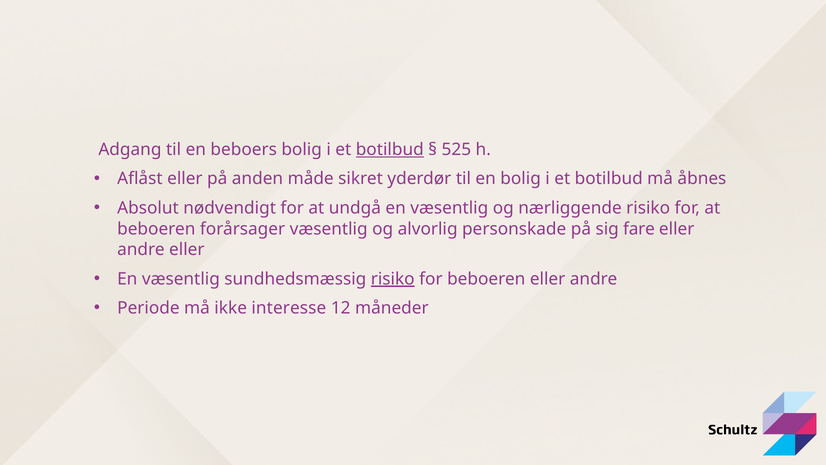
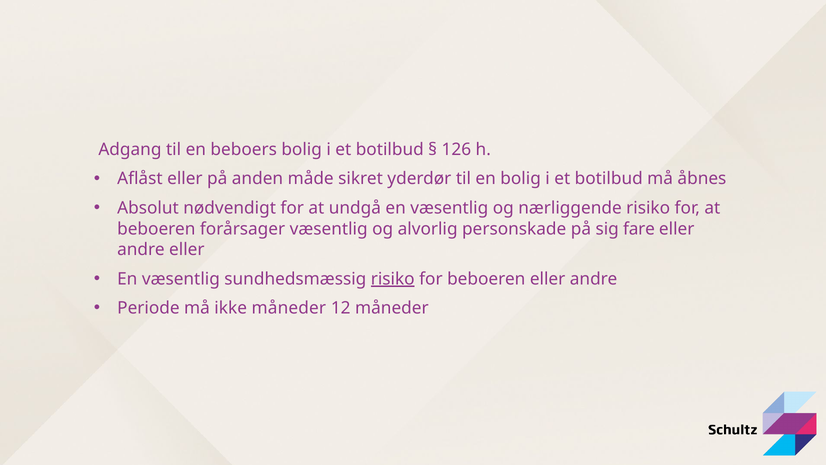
botilbud underline: present -> none (390, 149)
525: 525 -> 126 (456, 149)
ikke interesse: interesse -> måneder (289, 308)
